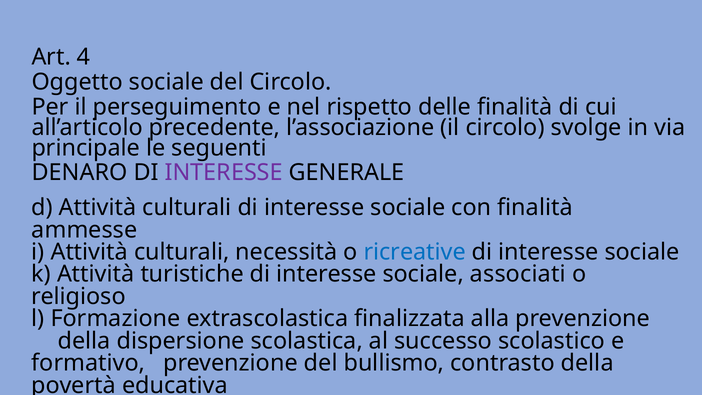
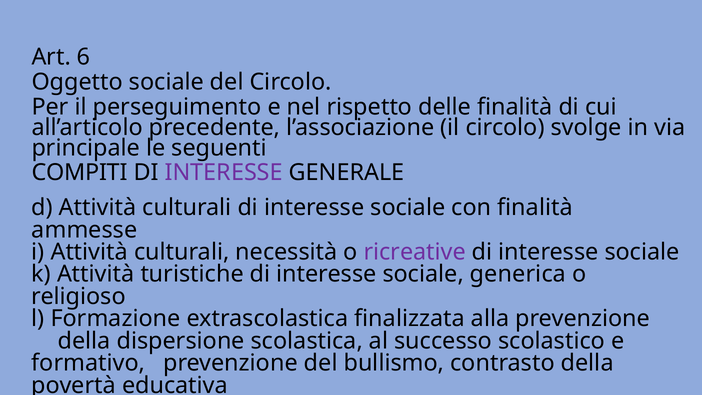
4: 4 -> 6 (84, 57)
DENARO: DENARO -> COMPITI (80, 173)
ricreative colour: blue -> purple (415, 252)
associati: associati -> generica (518, 274)
